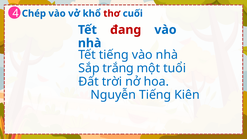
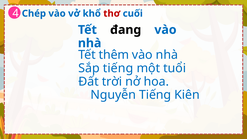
đang colour: red -> black (126, 30)
Tết tiếng: tiếng -> thêm (114, 55)
Sắp trắng: trắng -> tiếng (118, 68)
